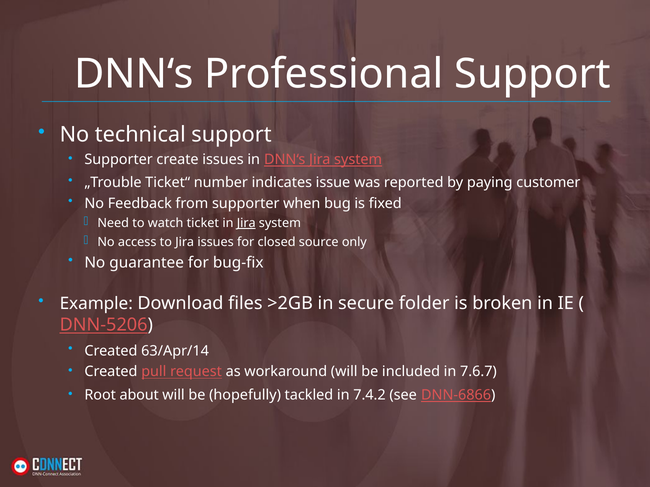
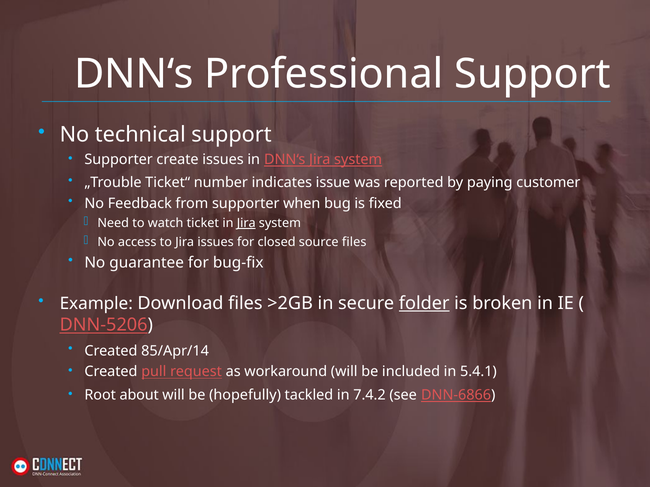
source only: only -> files (354, 242)
folder underline: none -> present (424, 304)
63/Apr/14: 63/Apr/14 -> 85/Apr/14 (175, 351)
7.6.7: 7.6.7 -> 5.4.1 (478, 372)
